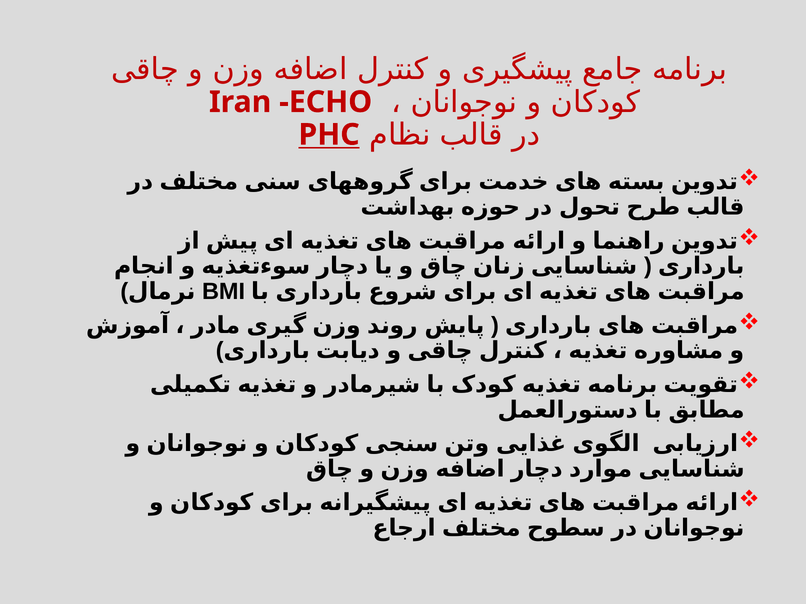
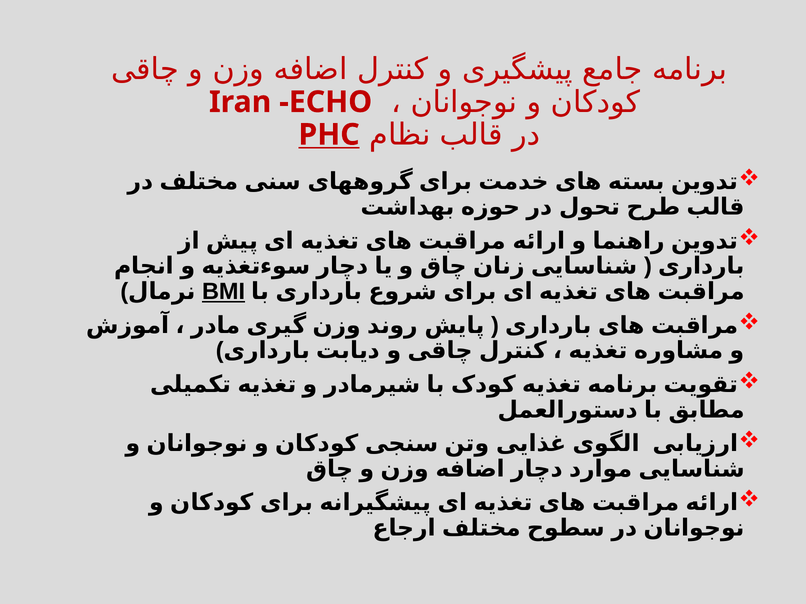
BMI underline: none -> present (224, 292)
